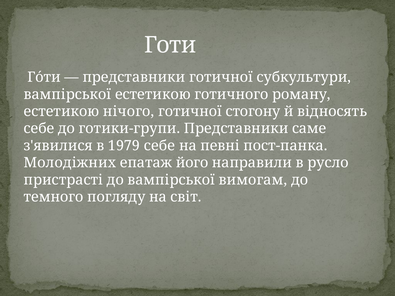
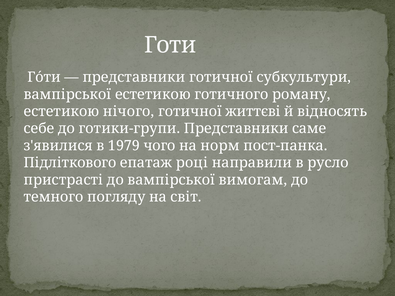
стогону: стогону -> життєві (253, 112)
1979 себе: себе -> чого (160, 146)
певні: певні -> норм (220, 146)
Молодіжних: Молодіжних -> Підліткового (70, 163)
його: його -> році (192, 163)
